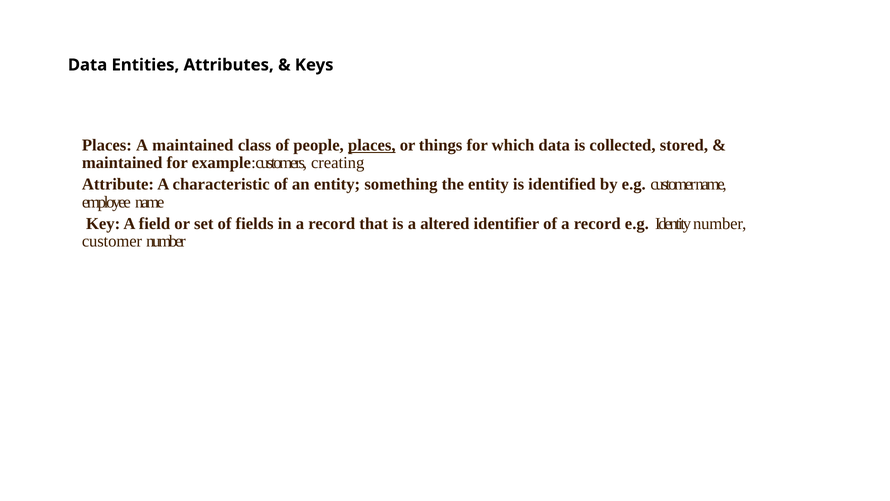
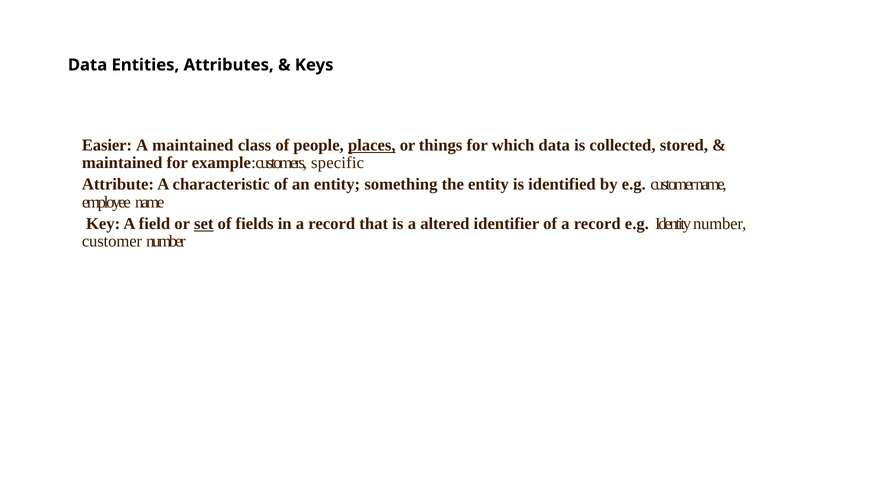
Places: Places -> Easier (107, 145)
creating: creating -> specific (338, 163)
set underline: none -> present (204, 223)
